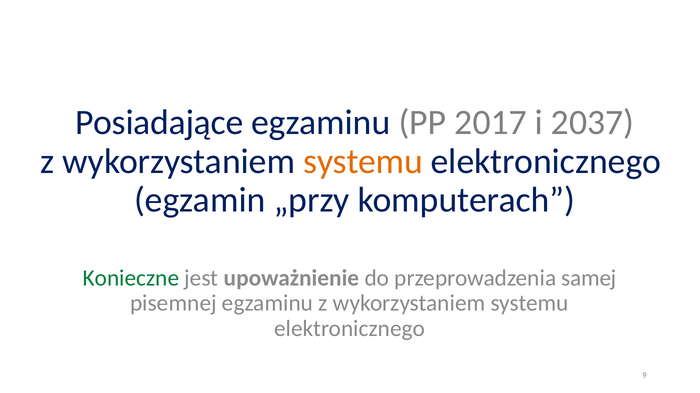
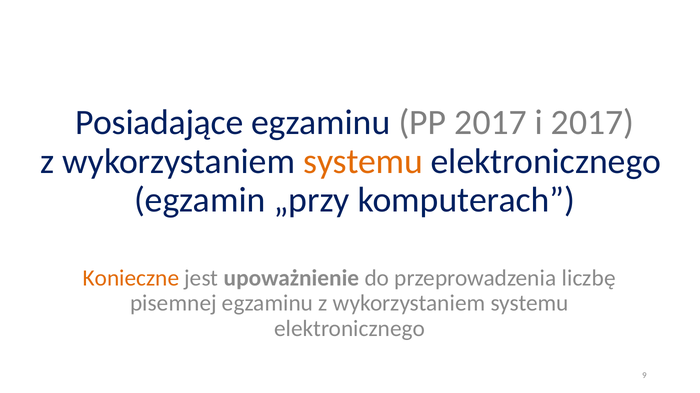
i 2037: 2037 -> 2017 (592, 123)
Konieczne colour: green -> orange (131, 279)
samej: samej -> liczbę (589, 279)
